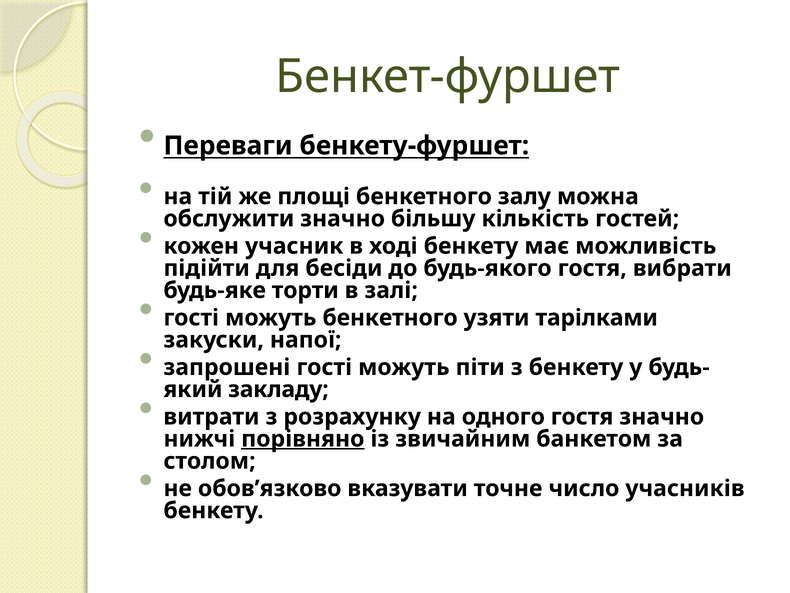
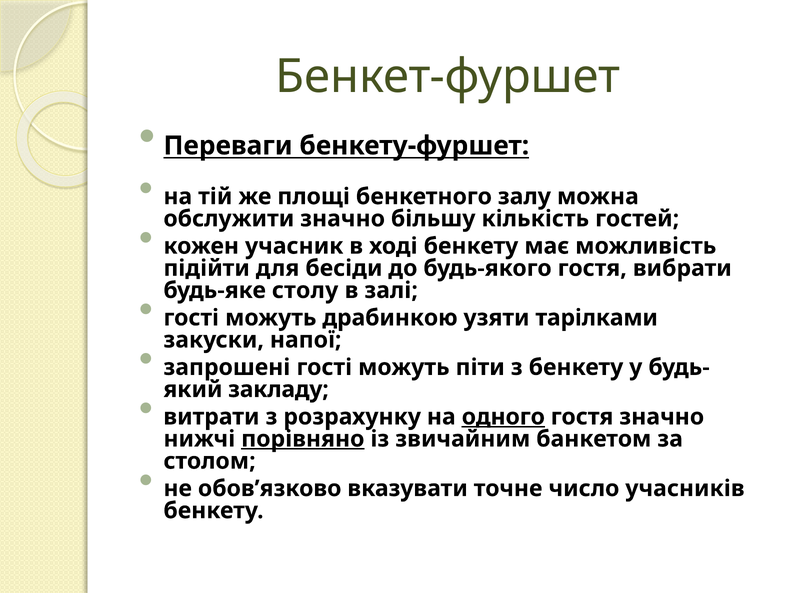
торти: торти -> столу (305, 290)
можуть бенкетного: бенкетного -> драбинкою (390, 318)
одного underline: none -> present (503, 416)
